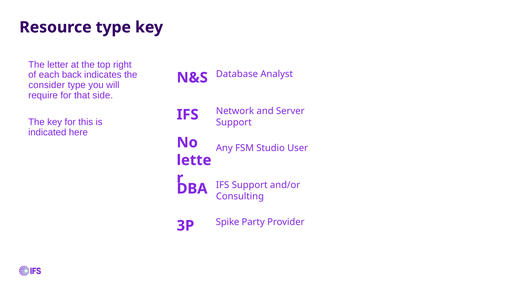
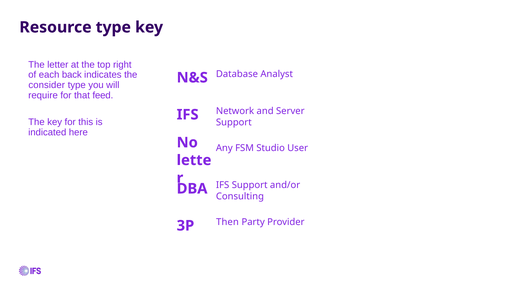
side: side -> feed (103, 95)
Spike: Spike -> Then (227, 223)
